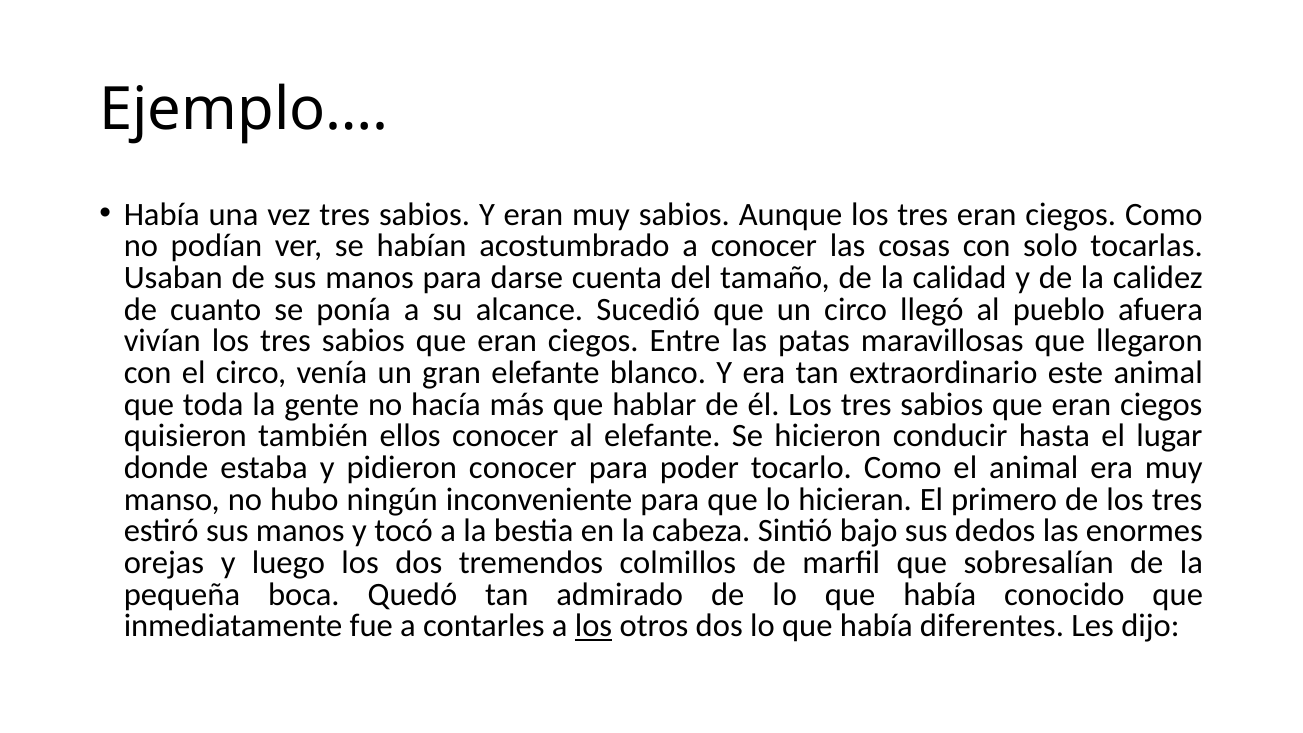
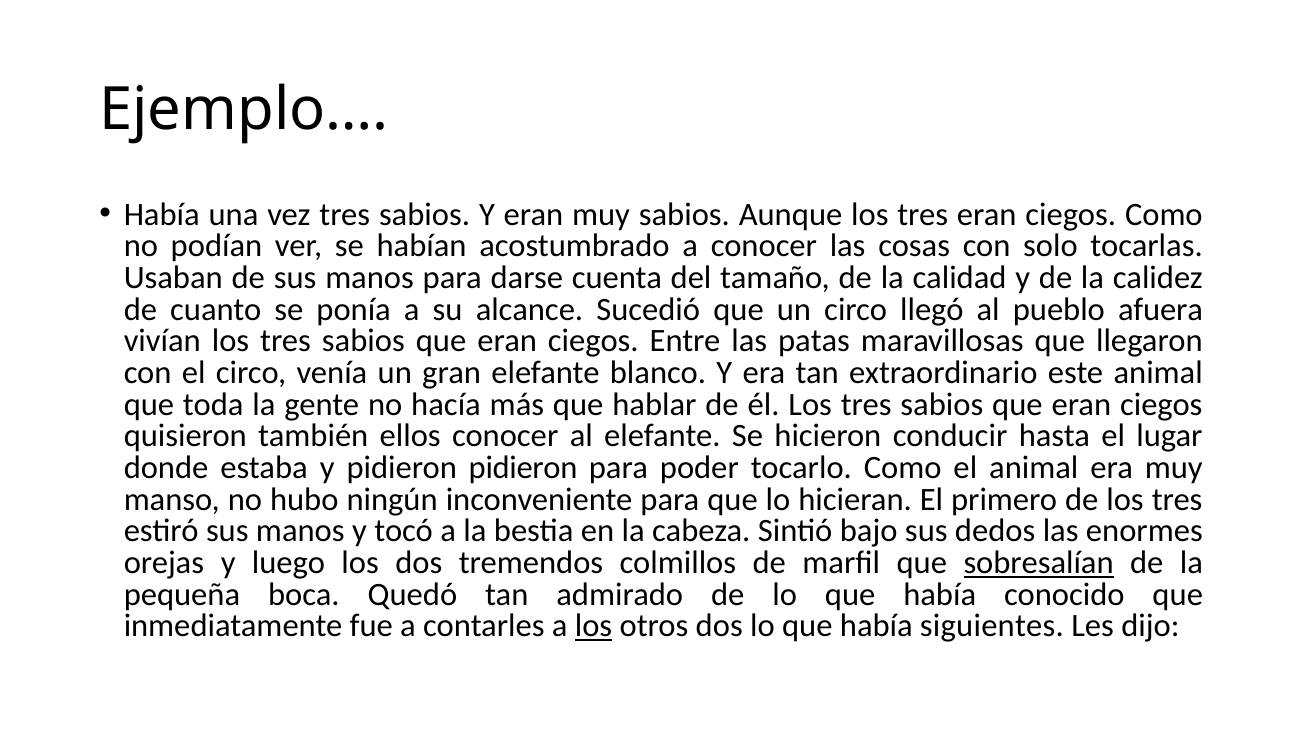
pidieron conocer: conocer -> pidieron (523, 468)
sobresalían underline: none -> present (1039, 563)
diferentes: diferentes -> siguientes (992, 626)
